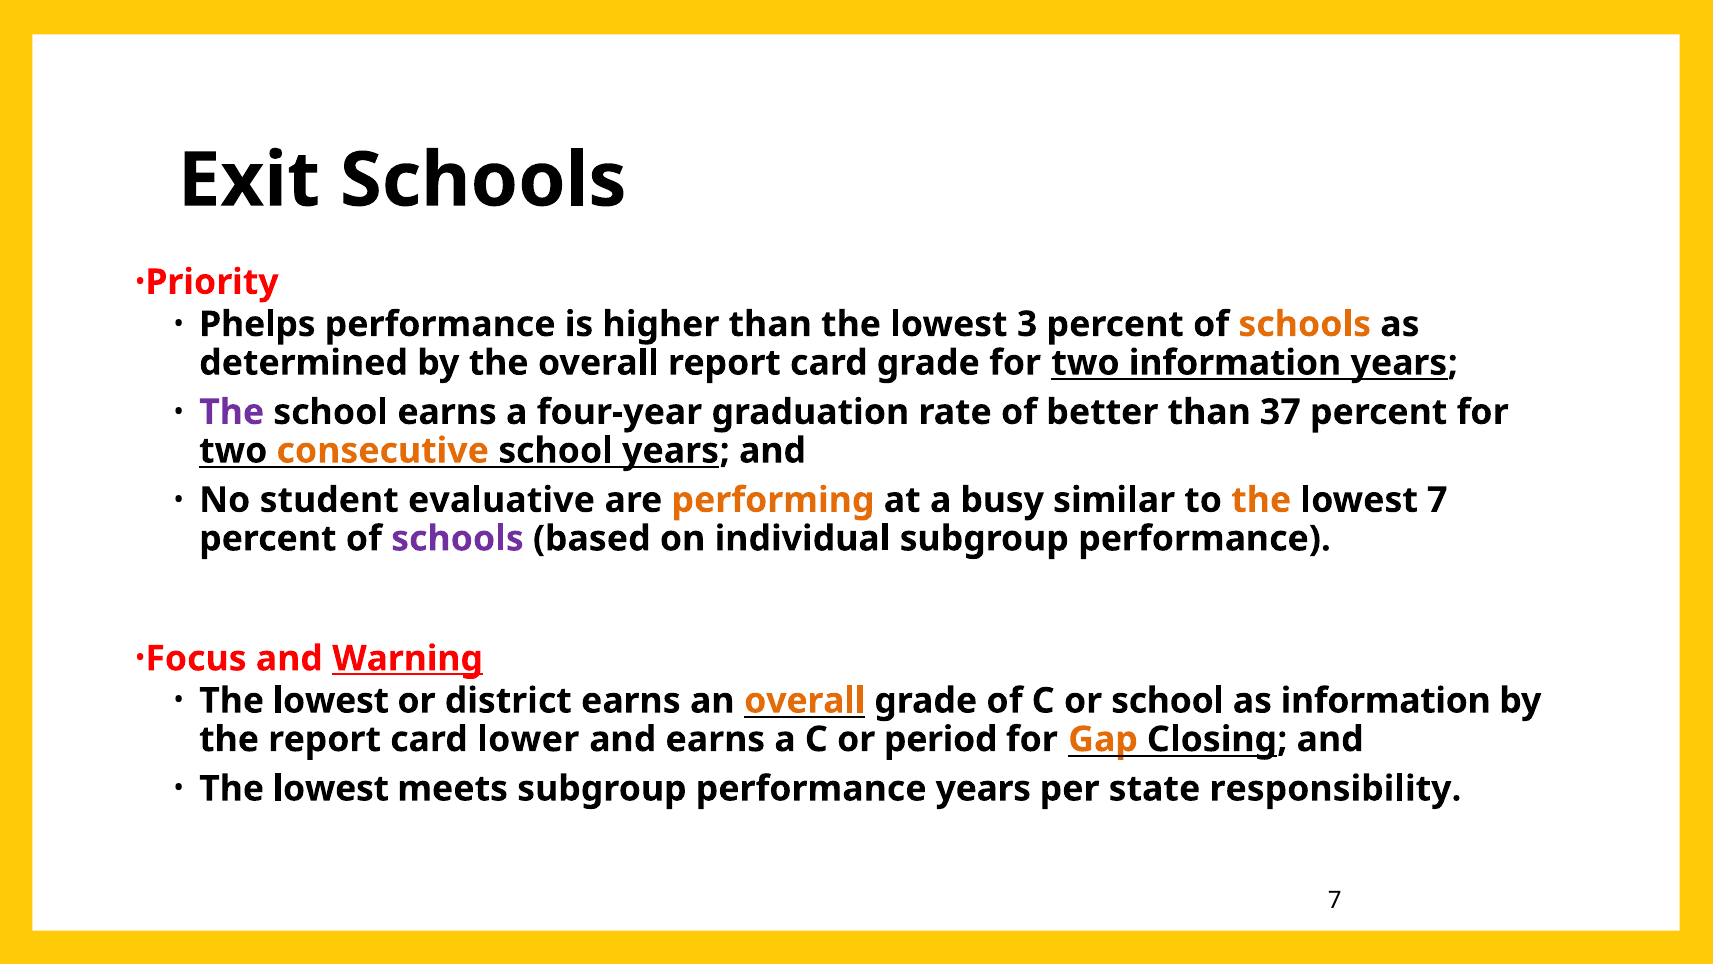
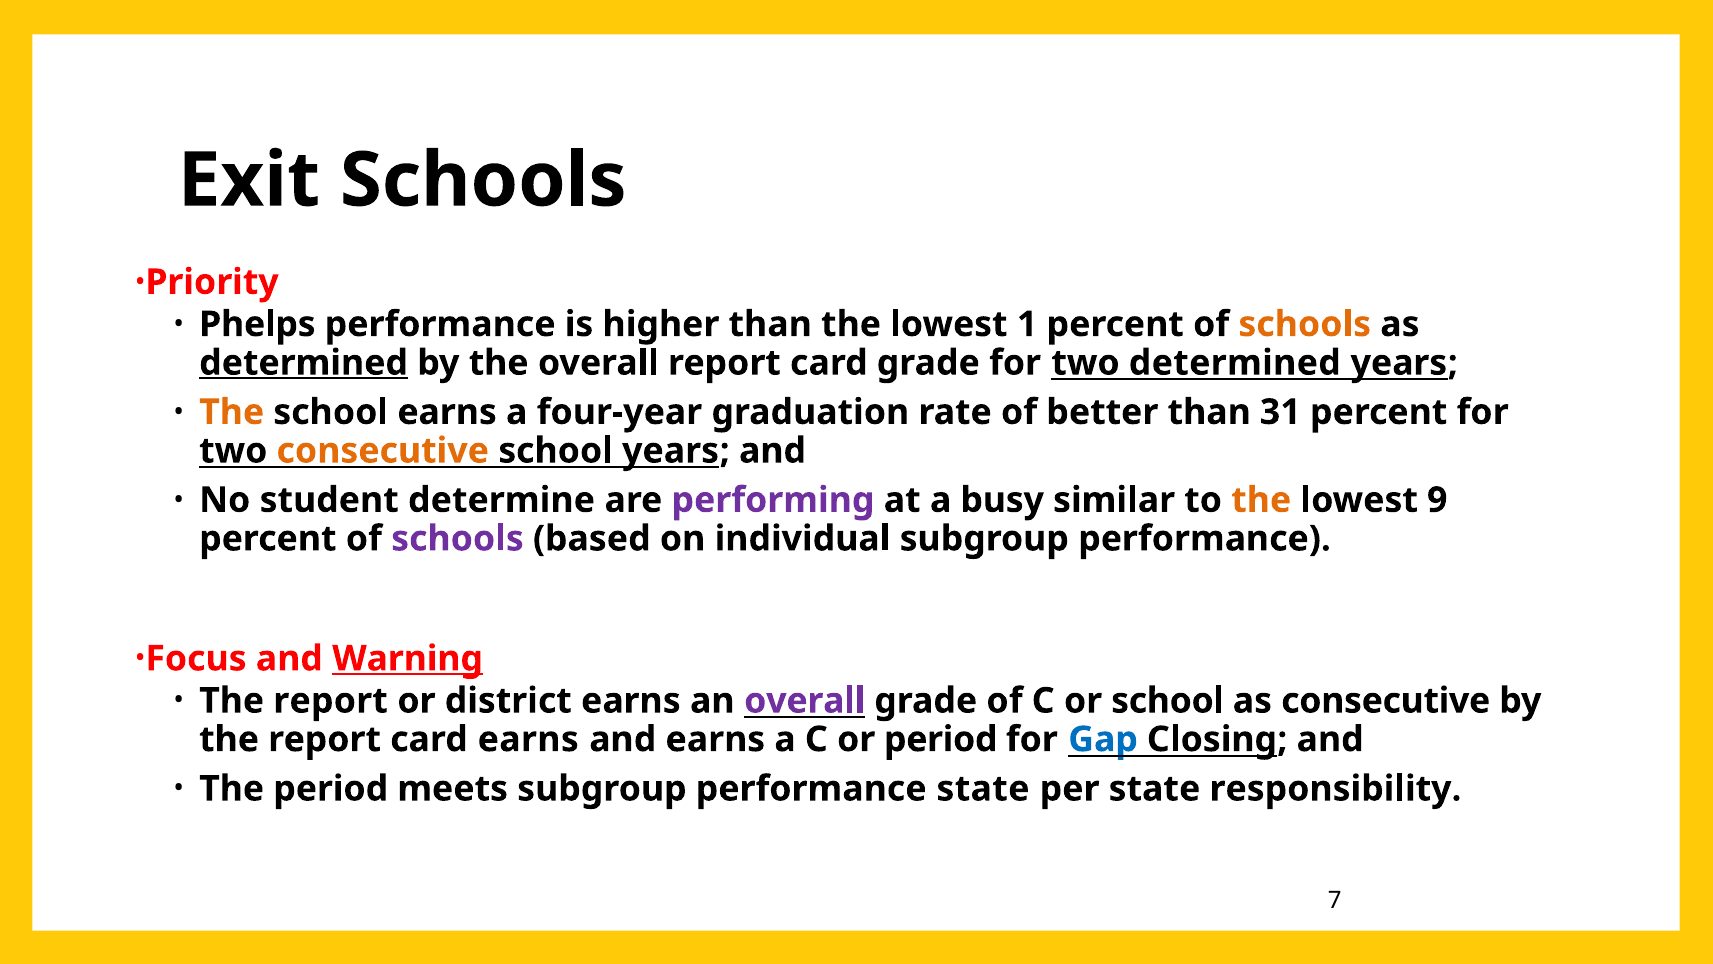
3: 3 -> 1 (1027, 324)
determined underline: none -> present (304, 363)
two information: information -> determined (1235, 363)
The colour: purple -> orange (232, 412)
37: 37 -> 31 (1280, 412)
evaluative: evaluative -> determine (501, 500)
performing colour: orange -> purple (773, 500)
lowest 7: 7 -> 9 (1437, 500)
lowest: lowest -> report (331, 701)
overall colour: orange -> purple (805, 701)
as information: information -> consecutive (1386, 701)
card lower: lower -> earns (528, 739)
Gap colour: orange -> blue (1103, 739)
lowest: lowest -> period (331, 788)
performance years: years -> state (983, 788)
